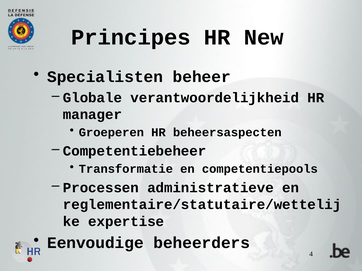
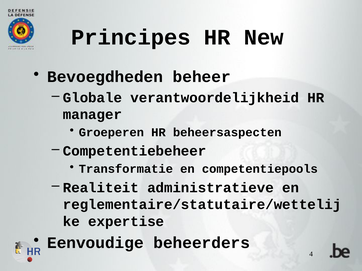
Specialisten: Specialisten -> Bevoegdheden (105, 77)
Processen: Processen -> Realiteit (101, 188)
